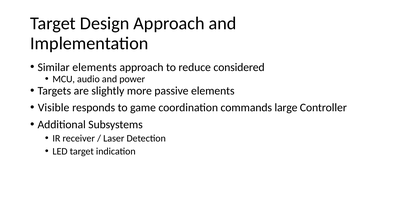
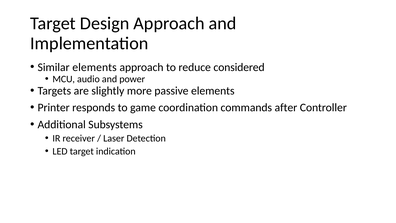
Visible: Visible -> Printer (54, 108)
large: large -> after (286, 108)
